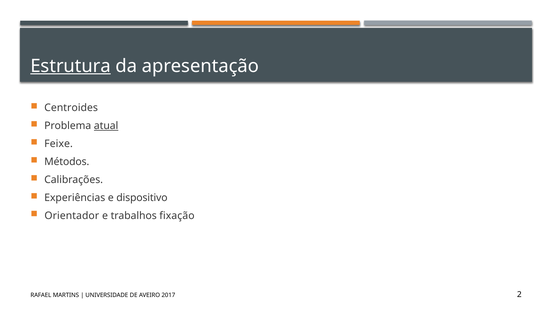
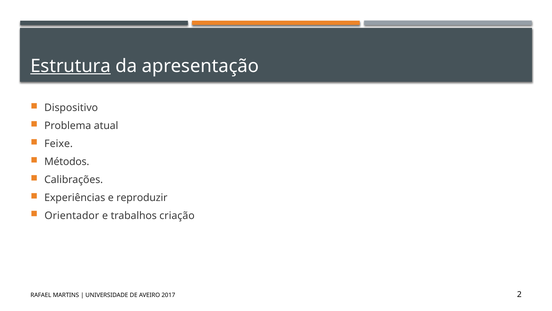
Centroides: Centroides -> Dispositivo (71, 108)
atual underline: present -> none (106, 126)
dispositivo: dispositivo -> reproduzir (142, 197)
fixação: fixação -> criação (177, 215)
